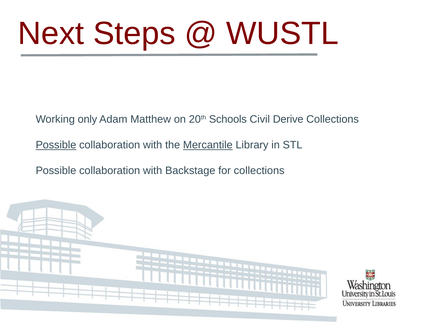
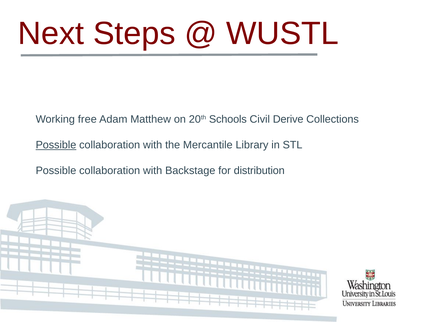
only: only -> free (87, 119)
Mercantile underline: present -> none (208, 145)
for collections: collections -> distribution (259, 171)
